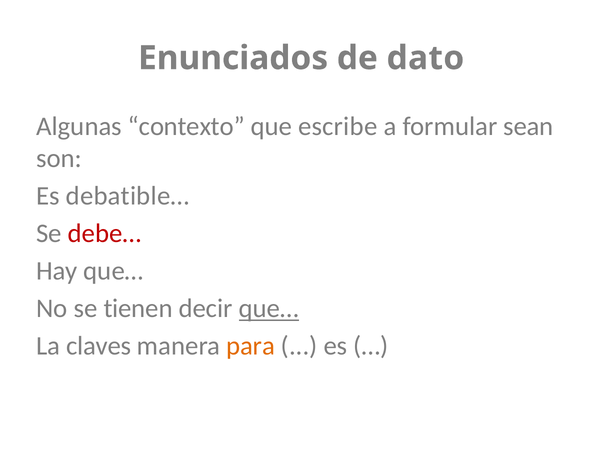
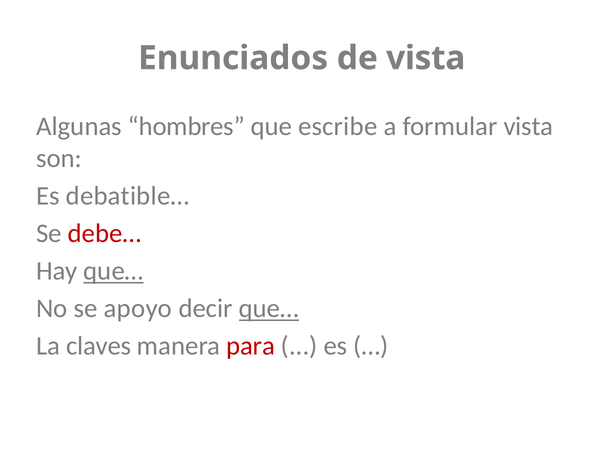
de dato: dato -> vista (426, 58)
contexto: contexto -> hombres (186, 126)
formular sean: sean -> vista (528, 126)
que… underline: none -> present (113, 271)
tienen: tienen -> apoyo (138, 309)
para colour: orange -> red (251, 346)
